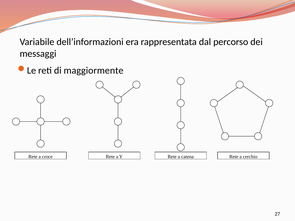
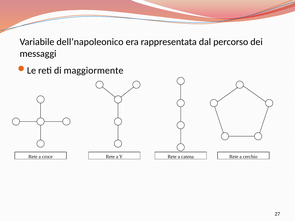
dell’informazioni: dell’informazioni -> dell’napoleonico (90, 42)
